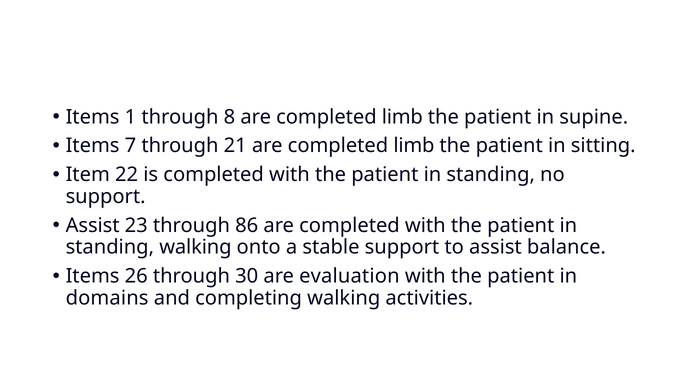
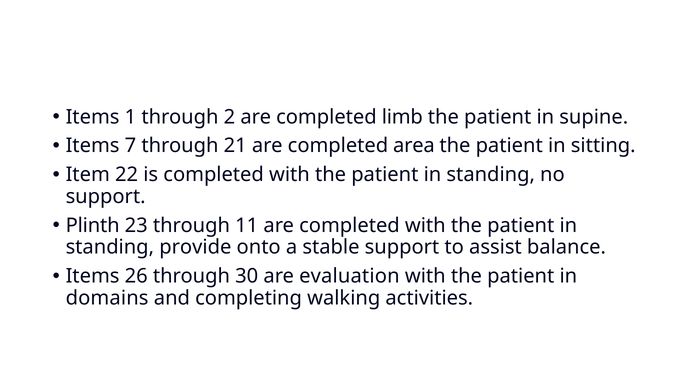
8: 8 -> 2 (229, 117)
21 are completed limb: limb -> area (414, 146)
Assist: Assist -> Plinth (93, 225)
86: 86 -> 11 (247, 225)
standing walking: walking -> provide (195, 247)
